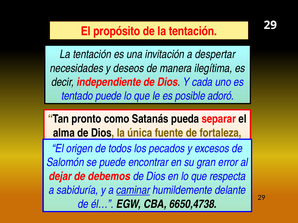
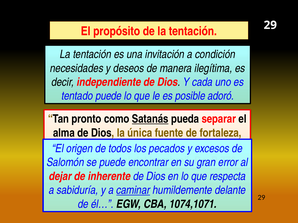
a despertar: despertar -> condición (215, 54)
Satanás underline: none -> present (150, 119)
debemos: debemos -> inherente (109, 177)
6650,4738: 6650,4738 -> 1074,1071 (193, 204)
